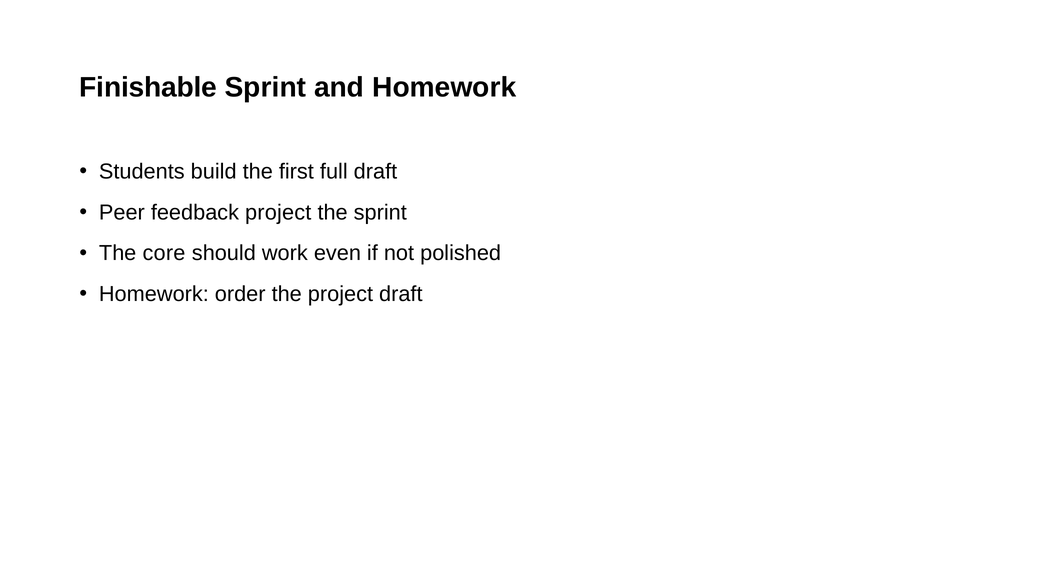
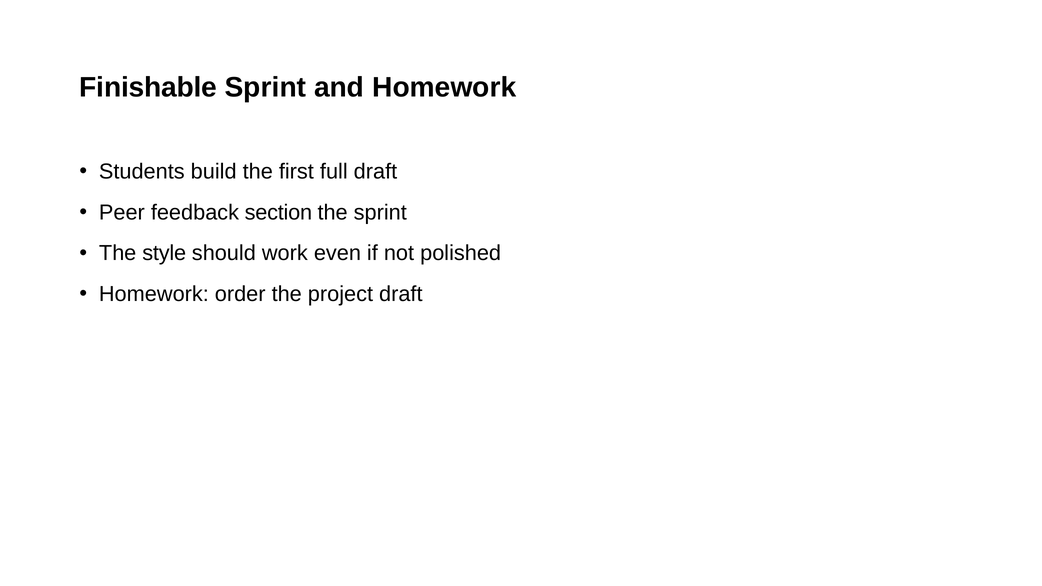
feedback project: project -> section (278, 212)
core: core -> style (164, 253)
